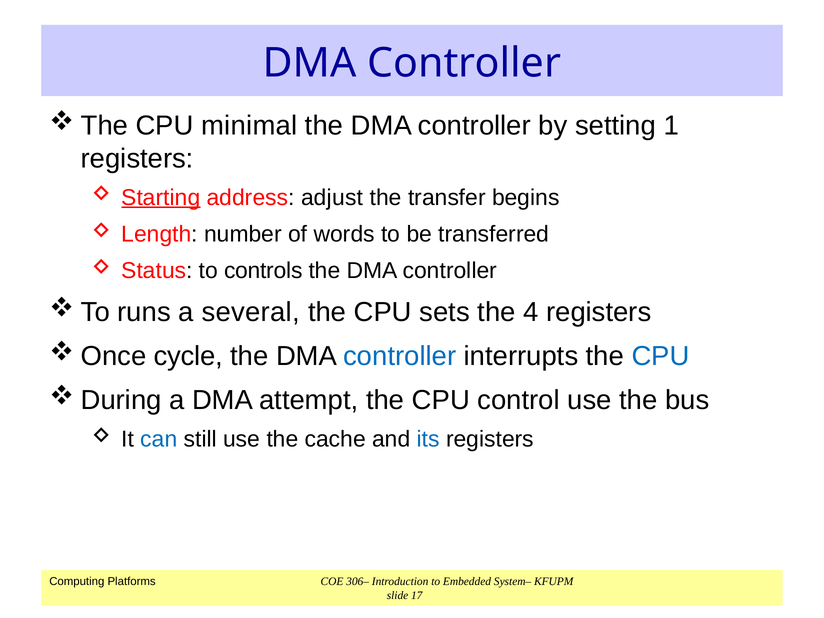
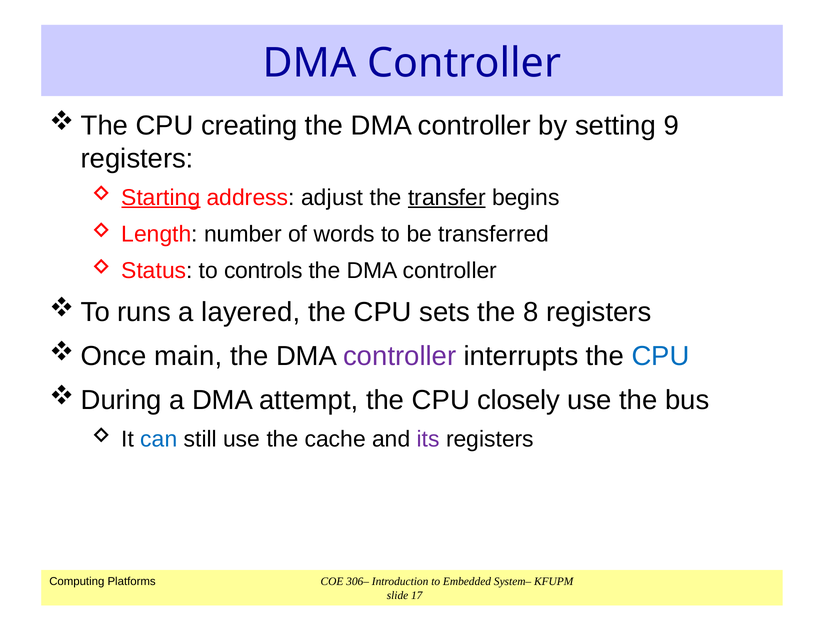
minimal: minimal -> creating (249, 126)
1: 1 -> 9 (671, 126)
transfer underline: none -> present (447, 198)
several: several -> layered (251, 312)
4: 4 -> 8 (531, 312)
cycle: cycle -> main (188, 356)
controller colour: blue -> purple (400, 356)
control: control -> closely (519, 400)
its colour: blue -> purple (428, 439)
